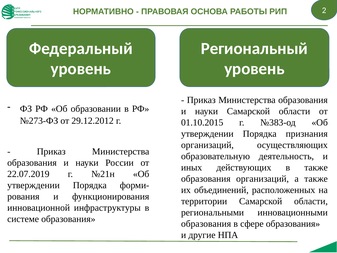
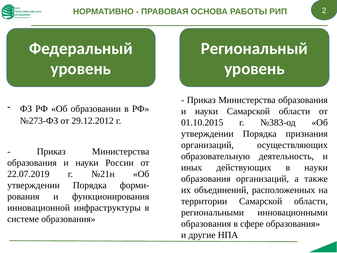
в также: также -> науки (316, 167)
